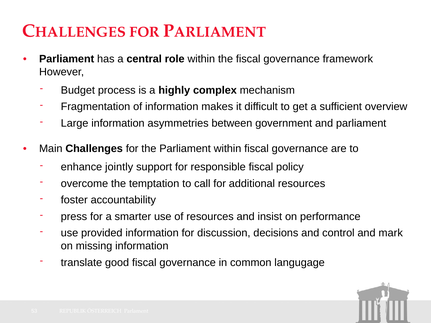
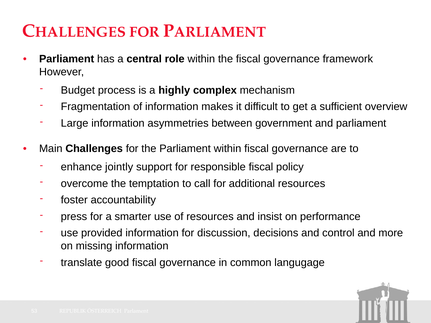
mark: mark -> more (391, 233)
